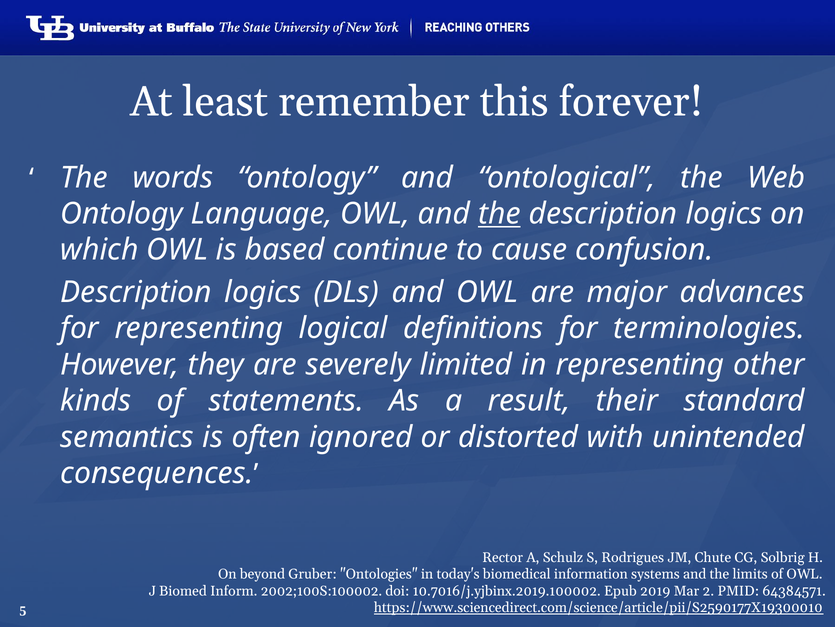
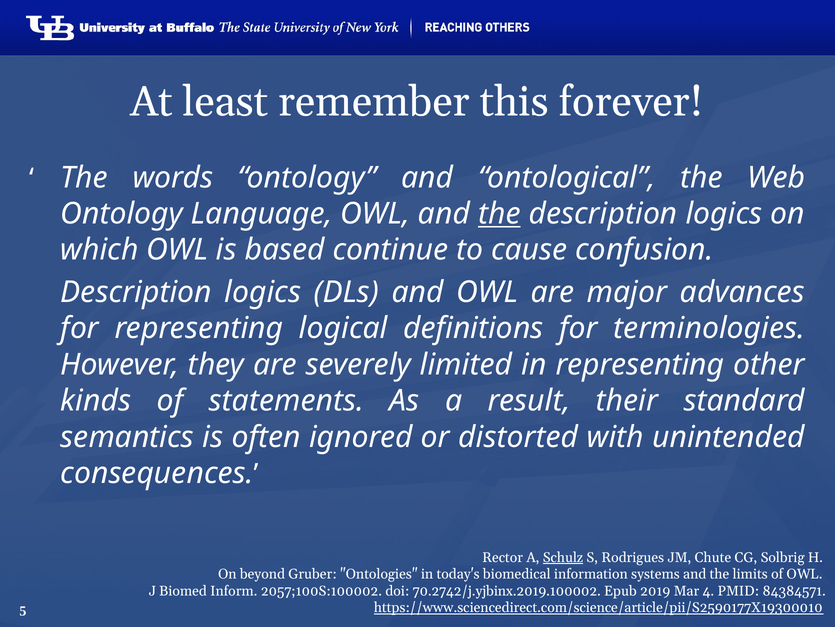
Schulz underline: none -> present (563, 557)
2002;100S:100002: 2002;100S:100002 -> 2057;100S:100002 (321, 590)
10.7016/j.yjbinx.2019.100002: 10.7016/j.yjbinx.2019.100002 -> 70.2742/j.yjbinx.2019.100002 (507, 590)
2: 2 -> 4 (708, 590)
64384571: 64384571 -> 84384571 (794, 590)
